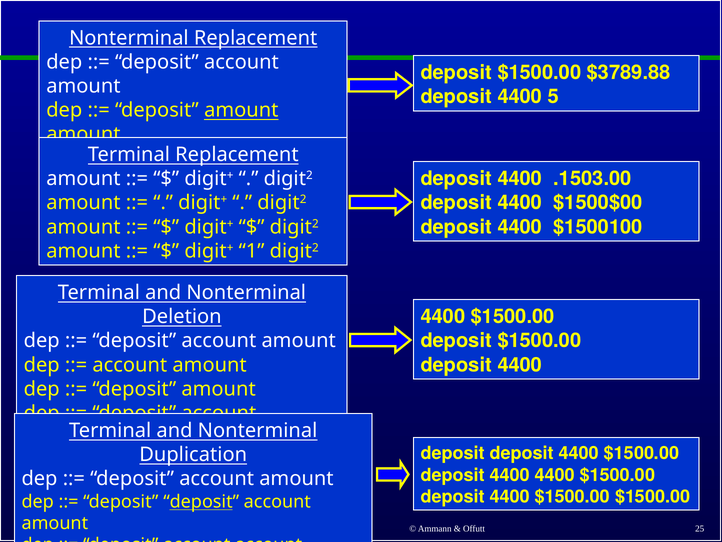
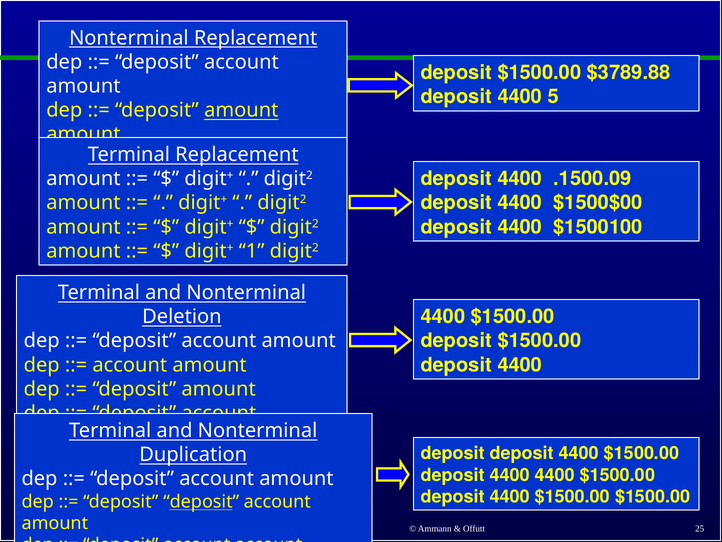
.1503.00: .1503.00 -> .1500.09 (592, 179)
